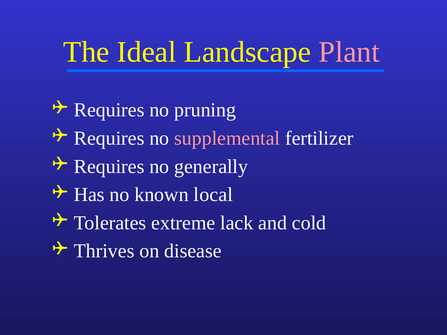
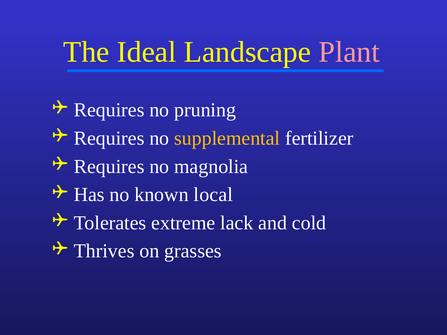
supplemental colour: pink -> yellow (227, 138)
generally: generally -> magnolia (211, 167)
disease: disease -> grasses (193, 251)
